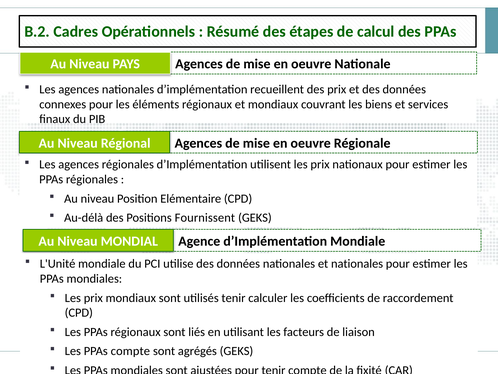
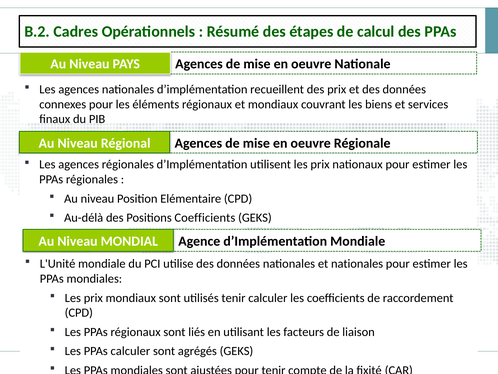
Positions Fournissent: Fournissent -> Coefficients (205, 217)
PPAs compte: compte -> calculer (130, 351)
